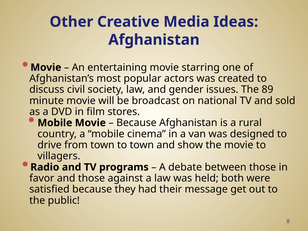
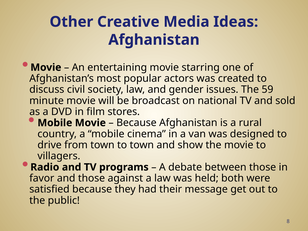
89: 89 -> 59 (267, 90)
